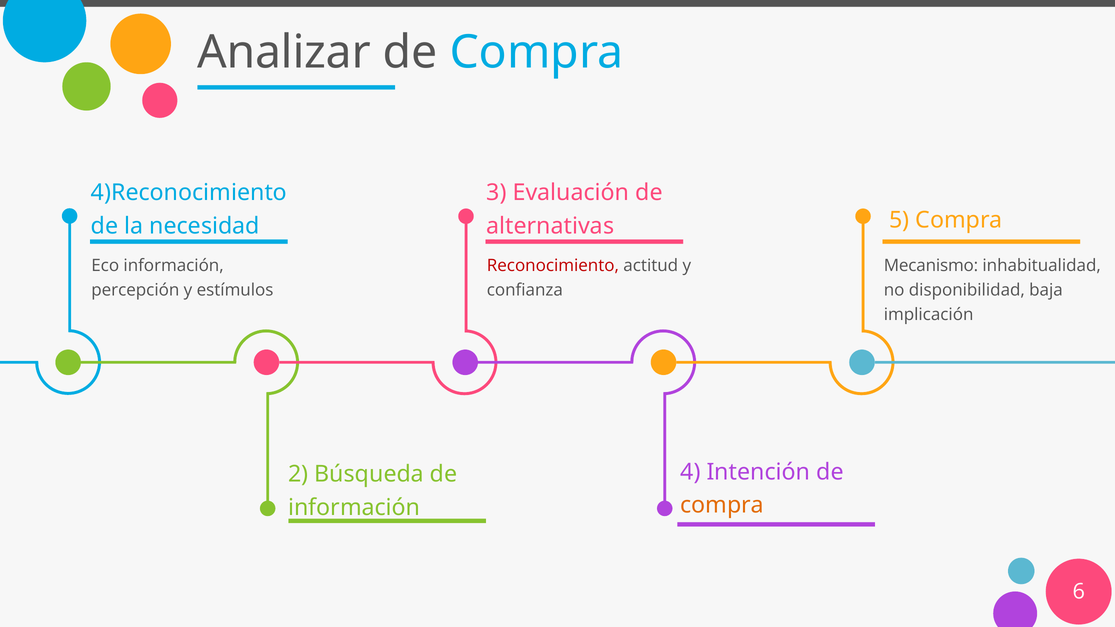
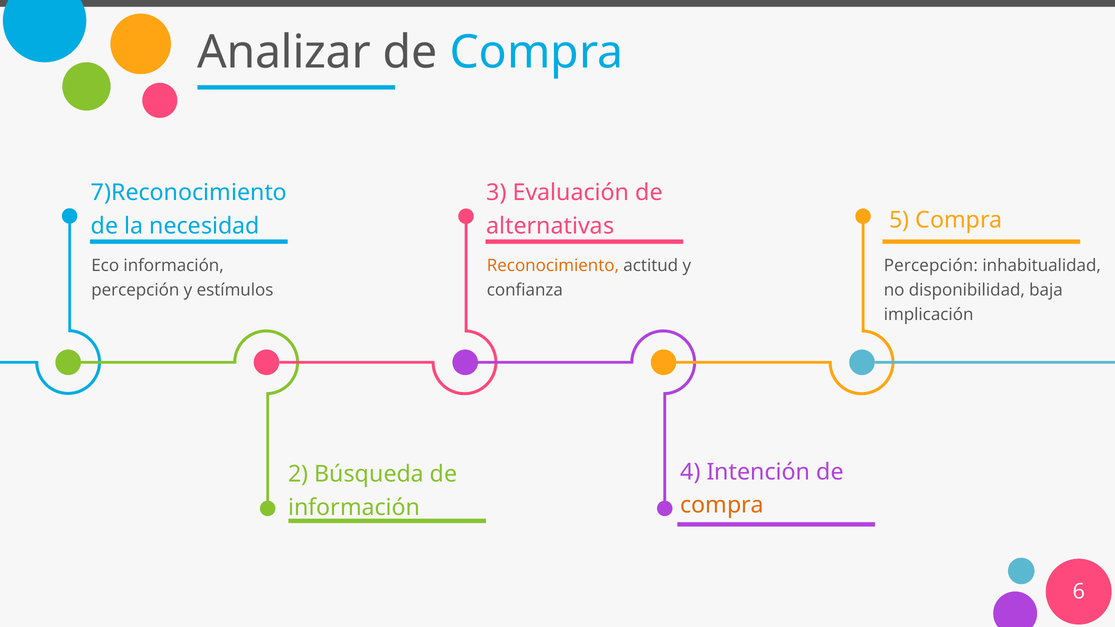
4)Reconocimiento: 4)Reconocimiento -> 7)Reconocimiento (189, 193)
Reconocimiento colour: red -> orange (553, 266)
Mecanismo: Mecanismo -> Percepción (931, 266)
